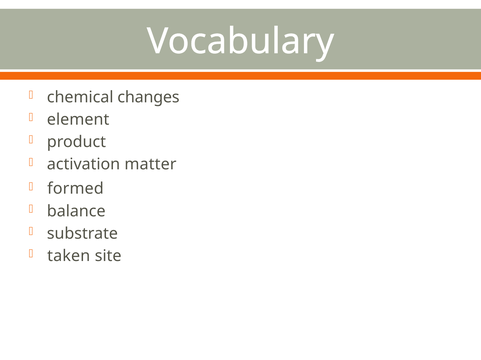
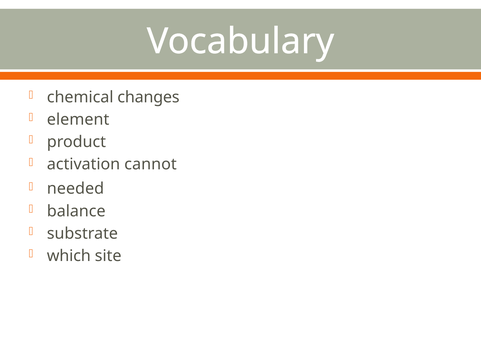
matter: matter -> cannot (151, 165)
formed: formed -> needed (75, 189)
taken: taken -> which (69, 256)
